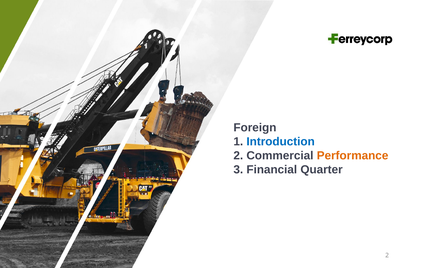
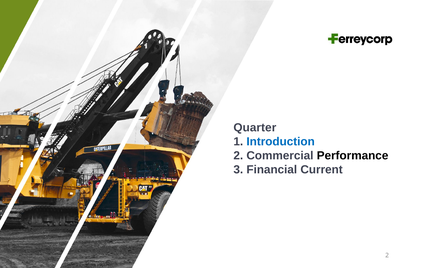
Foreign: Foreign -> Quarter (255, 127)
Performance colour: orange -> black (353, 156)
Quarter: Quarter -> Current (322, 170)
